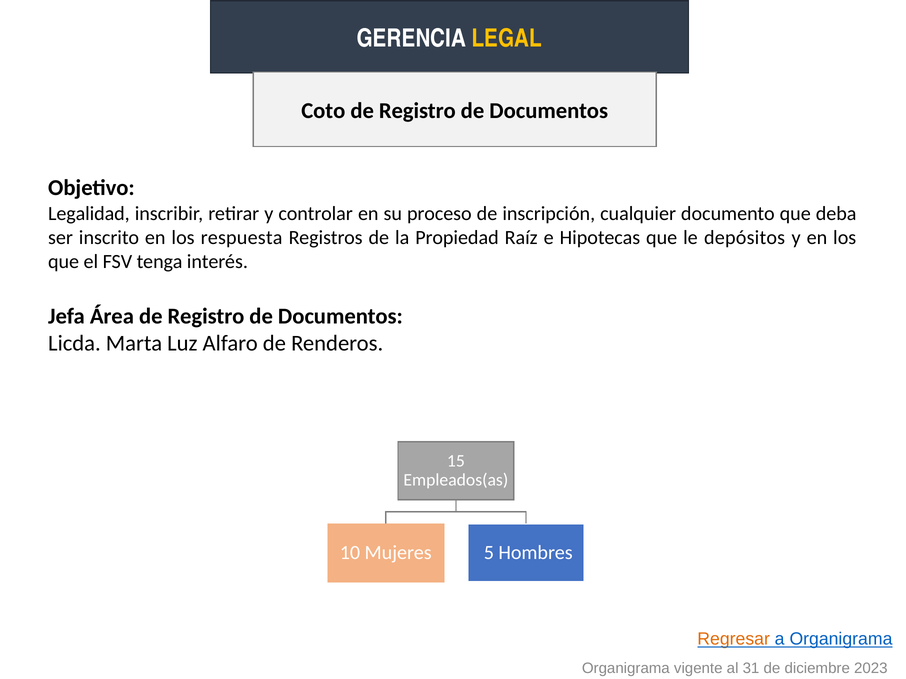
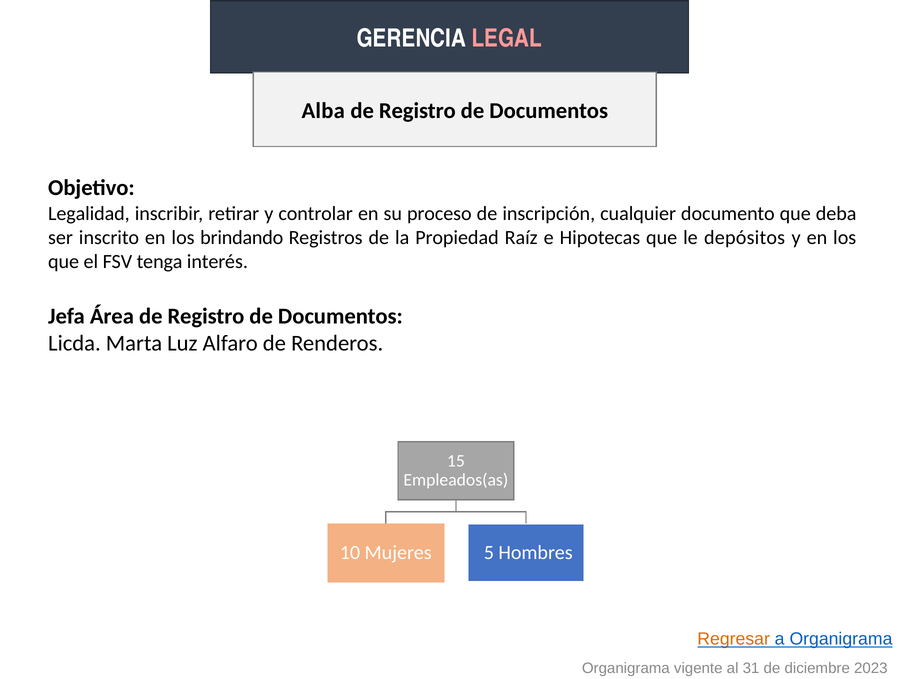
LEGAL colour: yellow -> pink (507, 39)
Coto: Coto -> Alba (323, 111)
respuesta: respuesta -> brindando (242, 238)
